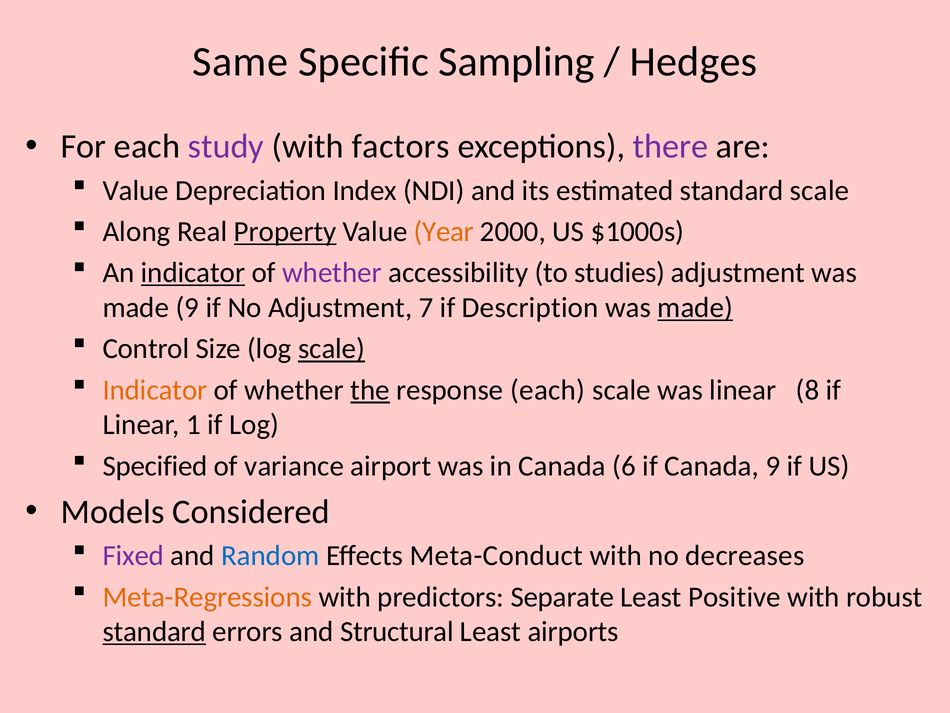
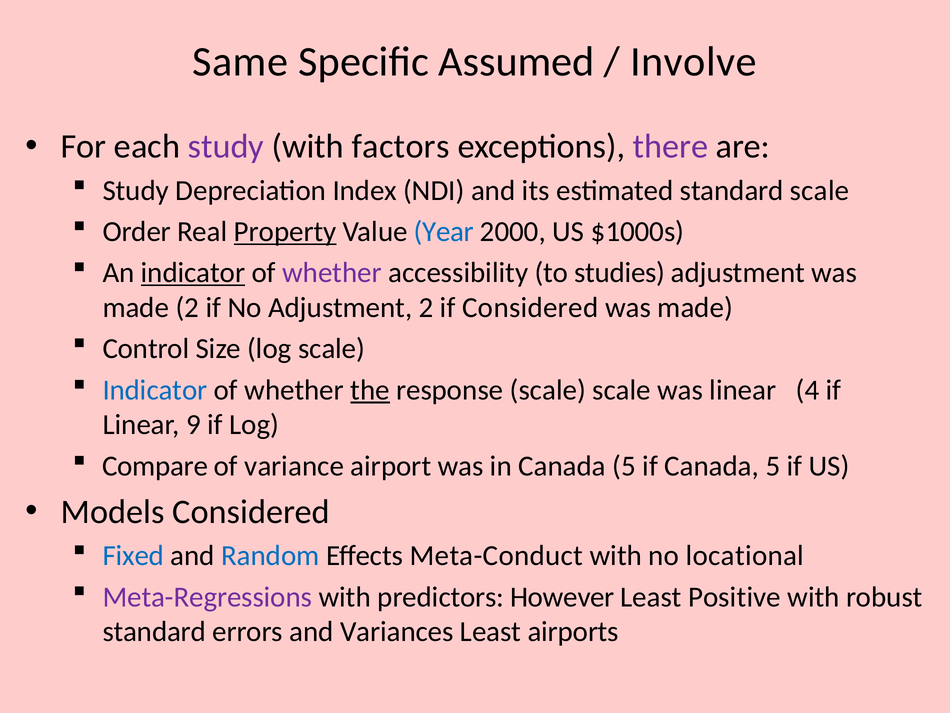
Sampling: Sampling -> Assumed (516, 62)
Hedges: Hedges -> Involve (693, 62)
Value: Value -> Study (136, 190)
Along: Along -> Order (137, 232)
Year colour: orange -> blue (444, 232)
made 9: 9 -> 2 (187, 308)
Adjustment 7: 7 -> 2 (426, 308)
if Description: Description -> Considered (530, 308)
made underline: present -> none (695, 308)
scale underline: present -> none (332, 349)
Indicator colour: orange -> blue (155, 390)
response each: each -> scale (548, 390)
8: 8 -> 4 (807, 390)
1: 1 -> 9 (193, 425)
Specified: Specified -> Compare (155, 466)
in Canada 6: 6 -> 5 (624, 466)
if Canada 9: 9 -> 5 (773, 466)
Fixed colour: purple -> blue (133, 555)
decreases: decreases -> locational (745, 555)
Meta-Regressions colour: orange -> purple (207, 597)
Separate: Separate -> However (562, 597)
standard underline: present -> none (154, 631)
Structural: Structural -> Variances (397, 631)
